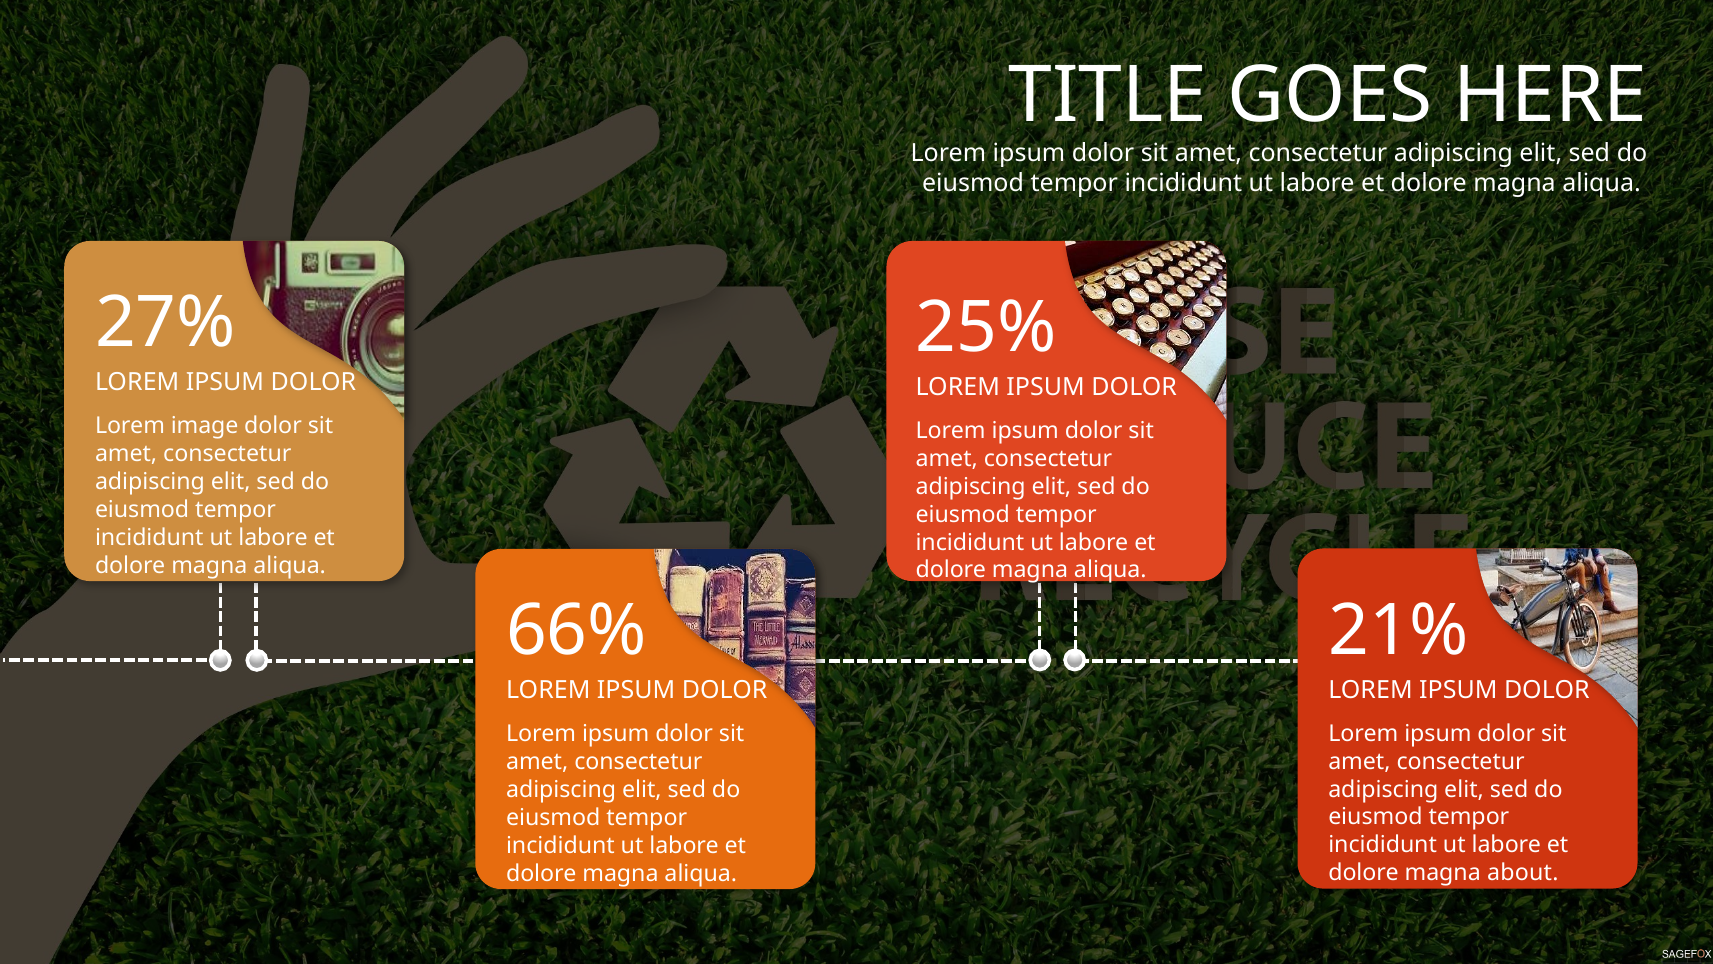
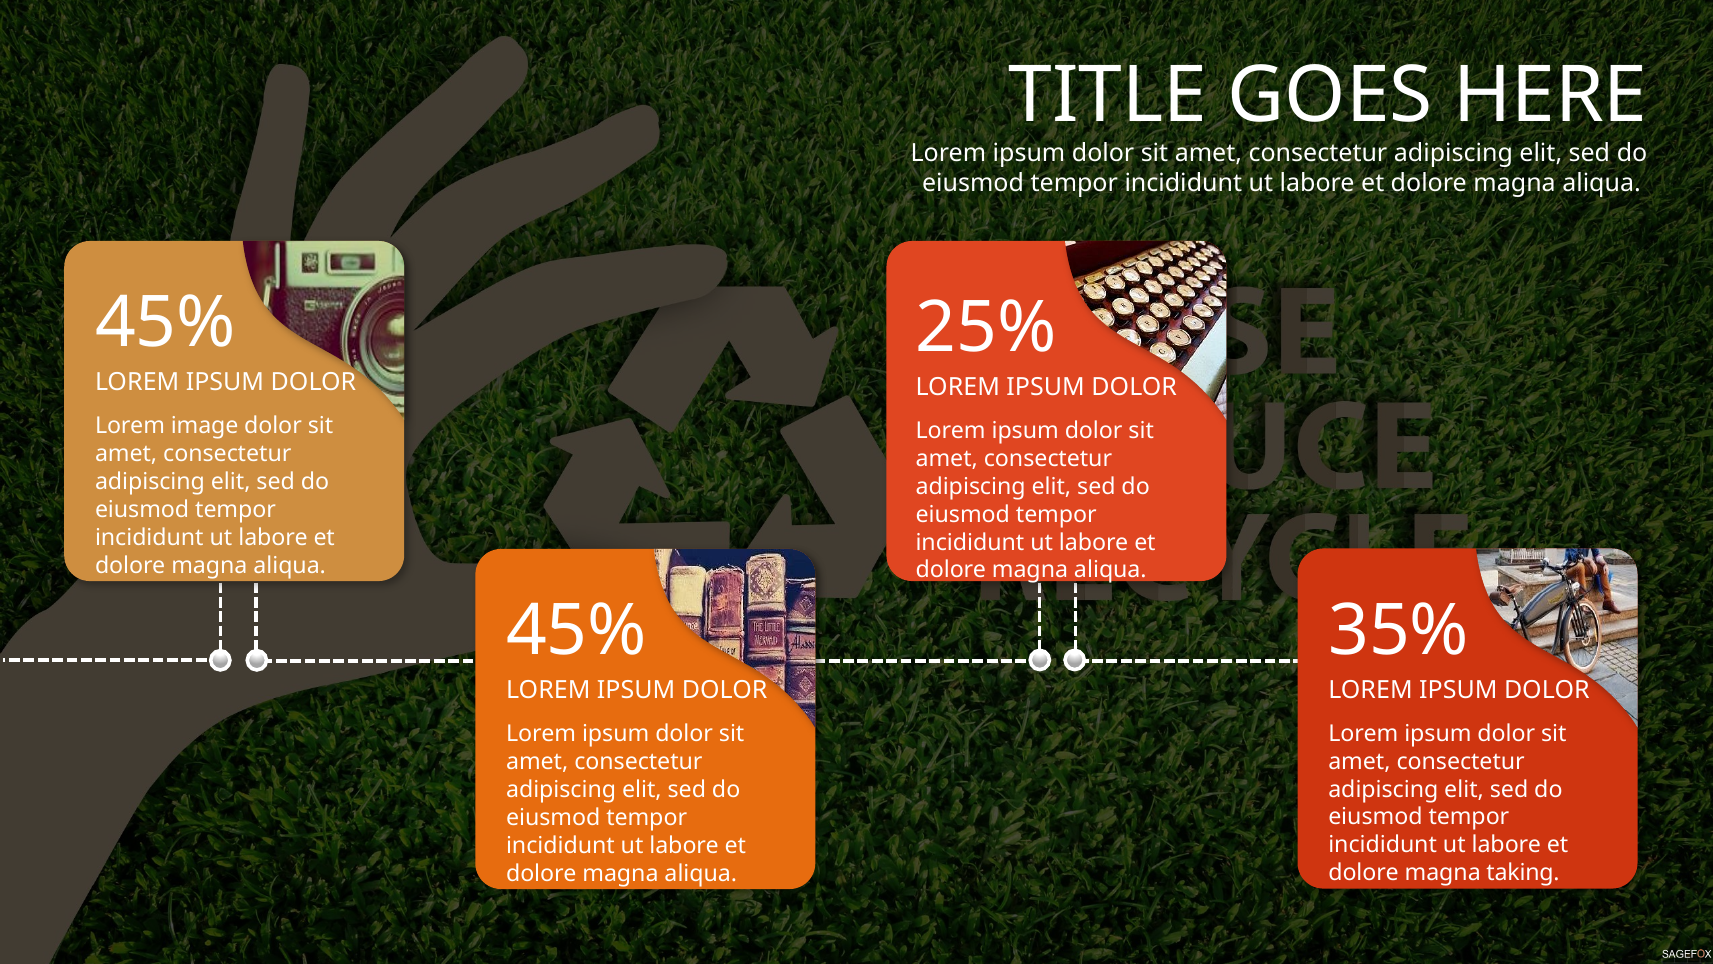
27%: 27% -> 45% (165, 323)
21%: 21% -> 35% (1399, 630)
66%: 66% -> 45% (577, 631)
about: about -> taking (1523, 873)
